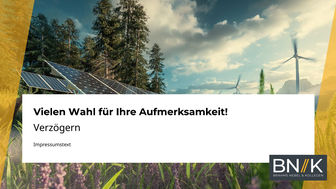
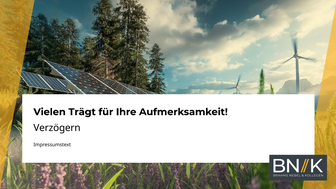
Wahl: Wahl -> Trägt (82, 112)
